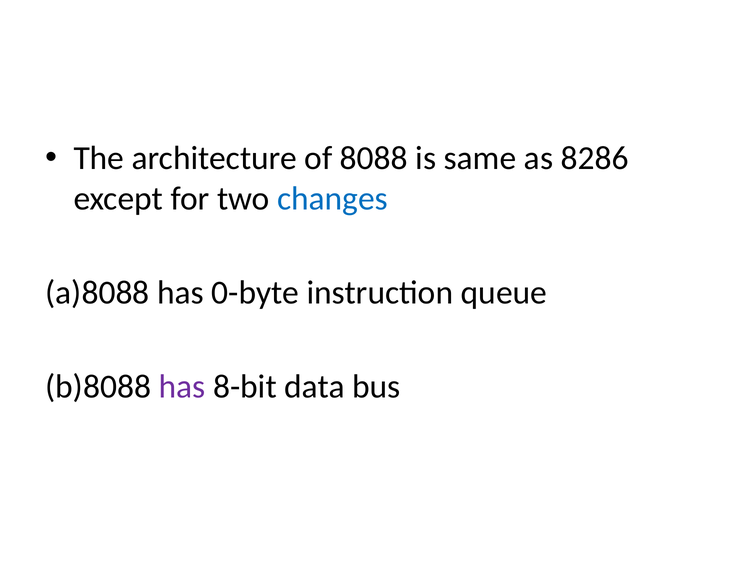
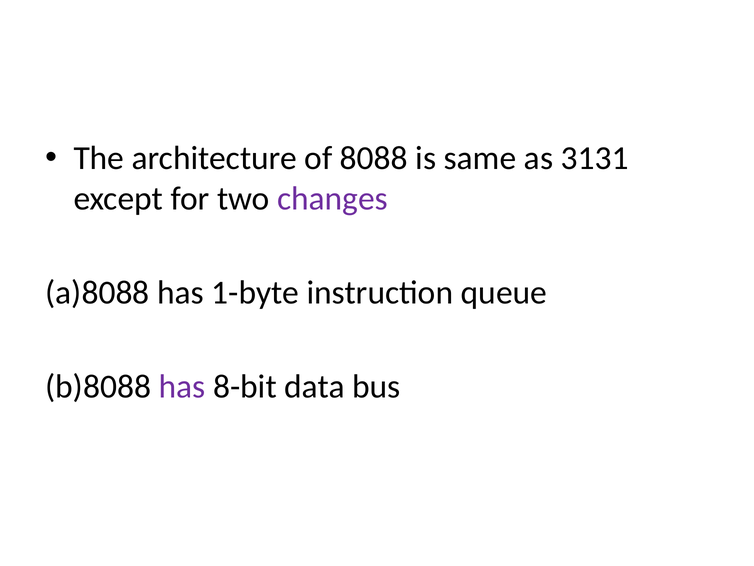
8286: 8286 -> 3131 (595, 158)
changes colour: blue -> purple (333, 198)
0-byte: 0-byte -> 1-byte (255, 292)
